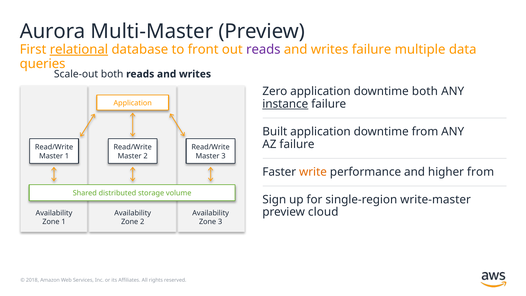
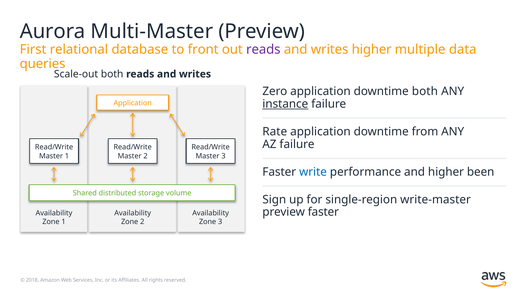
relational underline: present -> none (79, 49)
writes failure: failure -> higher (372, 49)
Built: Built -> Rate (275, 132)
write colour: orange -> blue (313, 172)
higher from: from -> been (481, 172)
preview cloud: cloud -> faster (323, 212)
